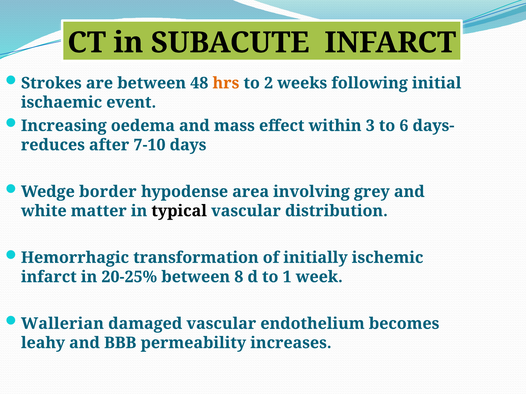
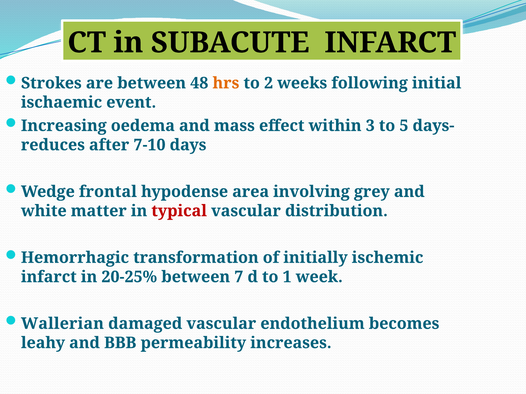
6: 6 -> 5 (404, 126)
border: border -> frontal (108, 192)
typical colour: black -> red (179, 211)
8: 8 -> 7 (239, 277)
